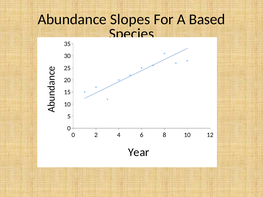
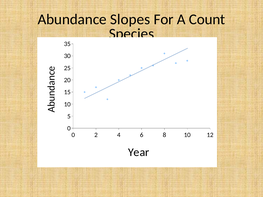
Based: Based -> Count (207, 19)
